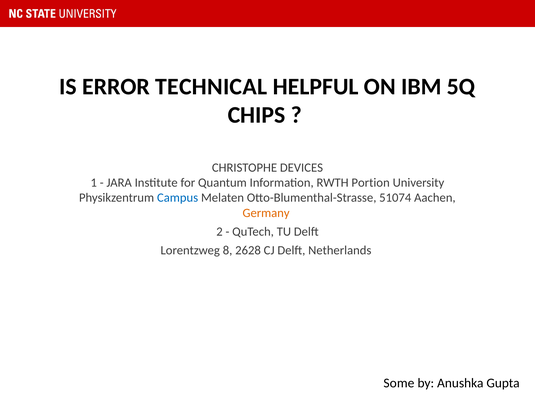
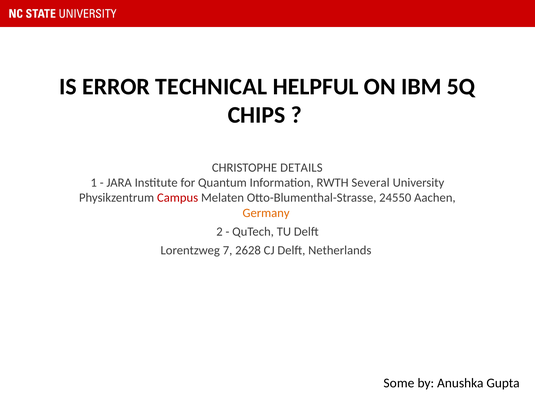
DEVICES: DEVICES -> DETAILS (301, 168)
Portion: Portion -> Several (371, 183)
Campus colour: blue -> red (178, 198)
51074: 51074 -> 24550 (395, 198)
8: 8 -> 7 (228, 251)
